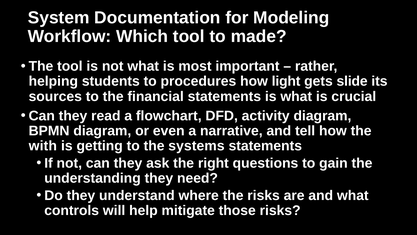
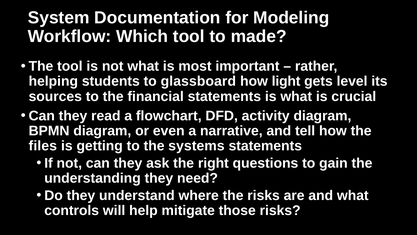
procedures: procedures -> glassboard (198, 81)
slide: slide -> level (352, 81)
with: with -> files (43, 146)
